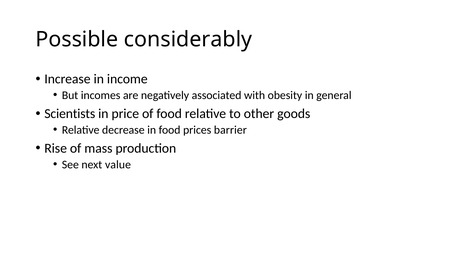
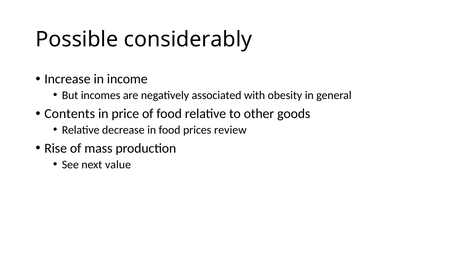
Scientists: Scientists -> Contents (70, 114)
barrier: barrier -> review (230, 130)
